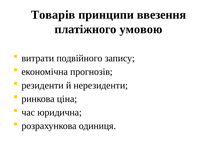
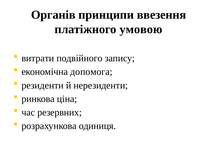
Товарів: Товарів -> Органів (53, 15)
прогнозів: прогнозів -> допомога (91, 72)
юридична: юридична -> резервних (60, 113)
